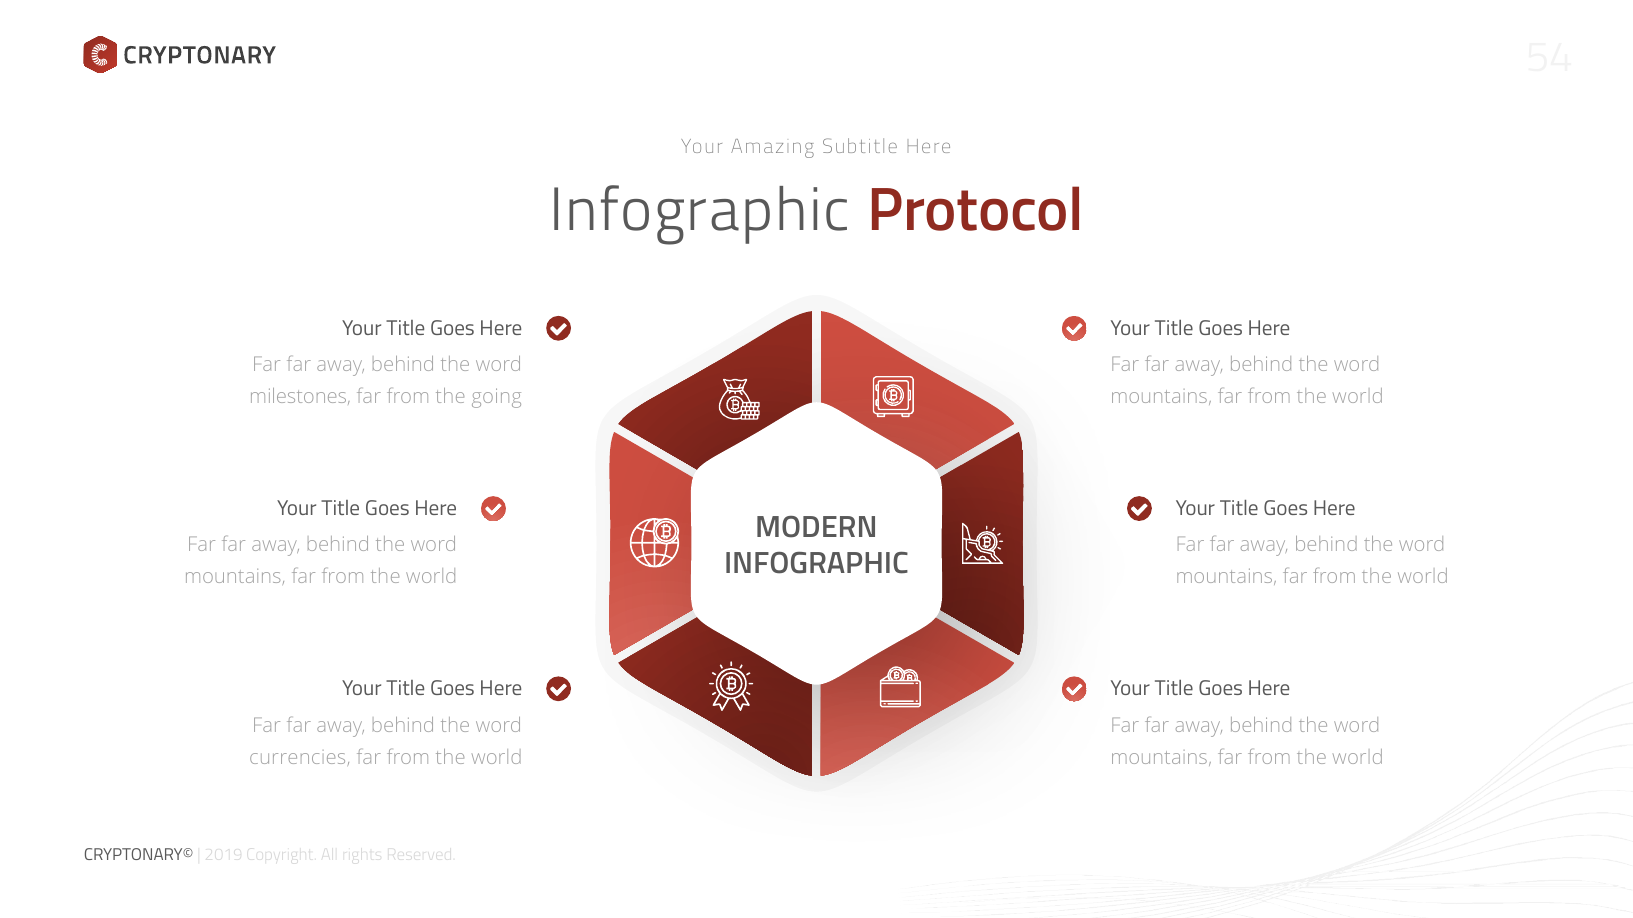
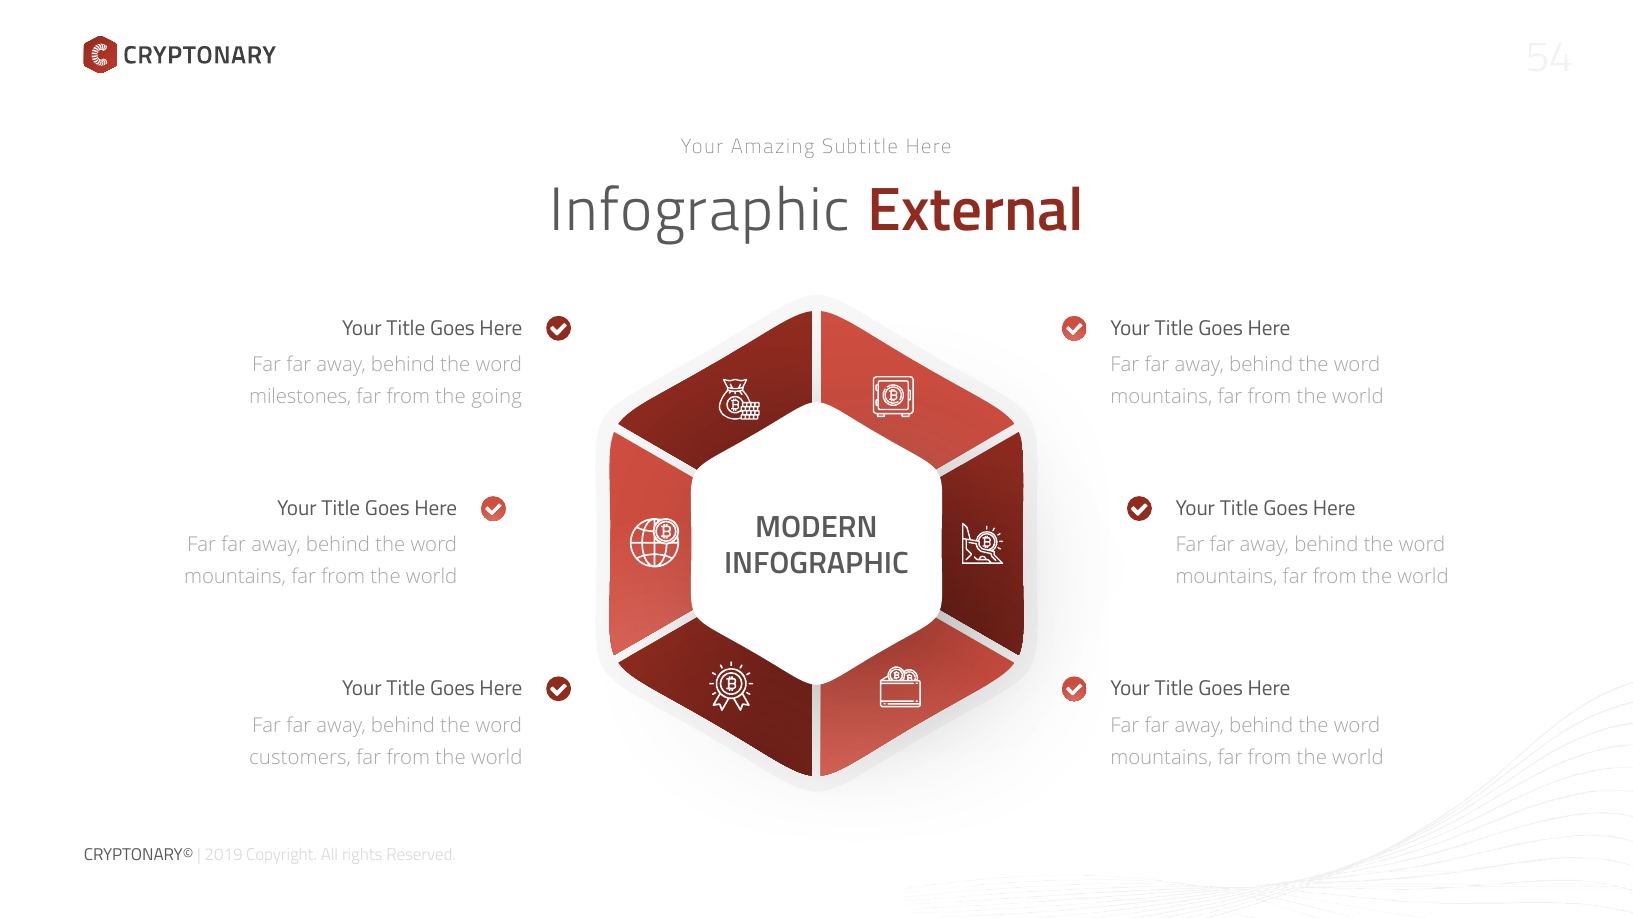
Protocol: Protocol -> External (976, 211)
currencies: currencies -> customers (300, 758)
